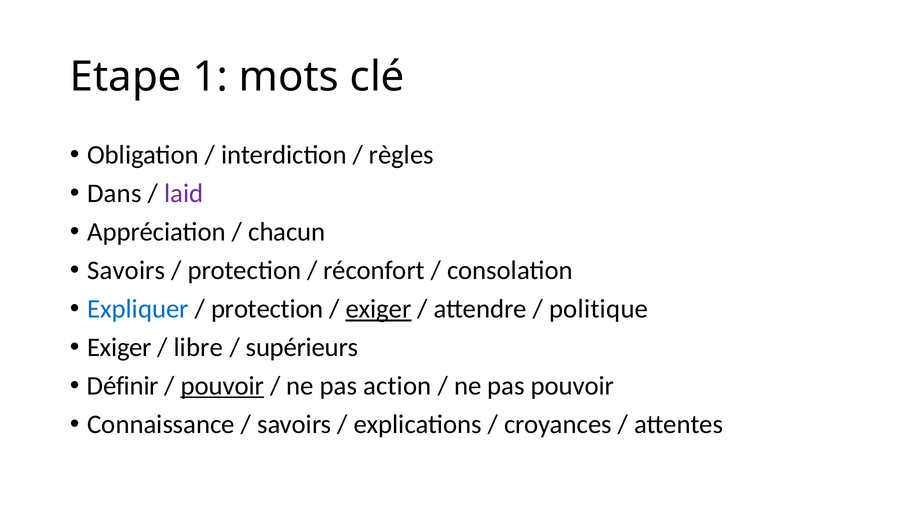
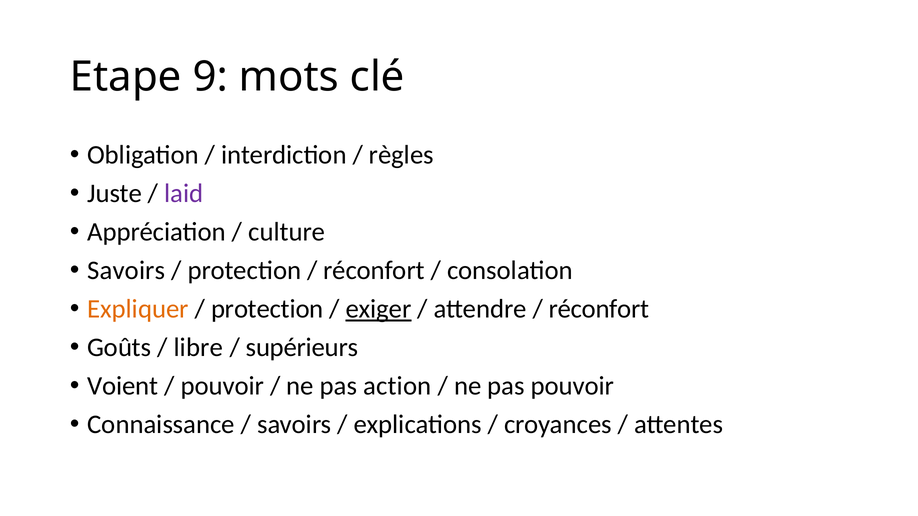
1: 1 -> 9 (210, 77)
Dans: Dans -> Juste (115, 194)
chacun: chacun -> culture (287, 232)
Expliquer colour: blue -> orange (138, 309)
politique: politique -> réconfort (599, 309)
Exiger: Exiger -> Goûts (119, 348)
Définir: Définir -> Voient (123, 386)
pouvoir underline: present -> none (222, 386)
